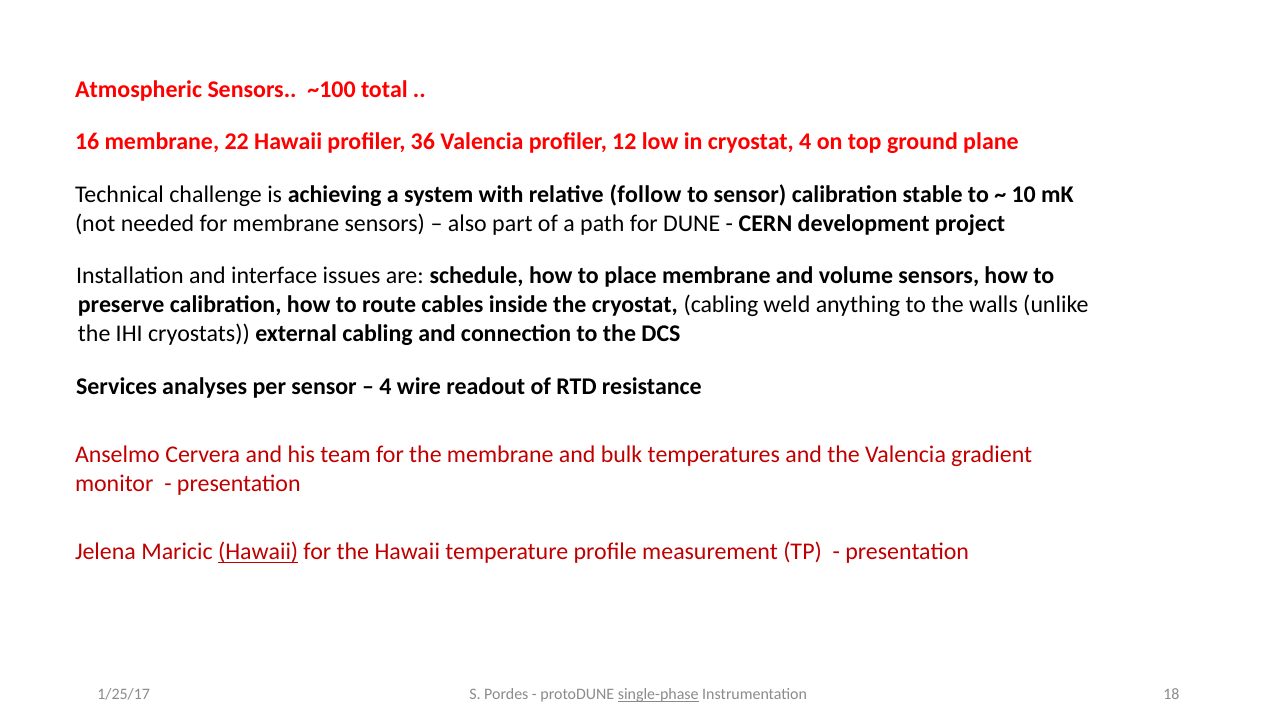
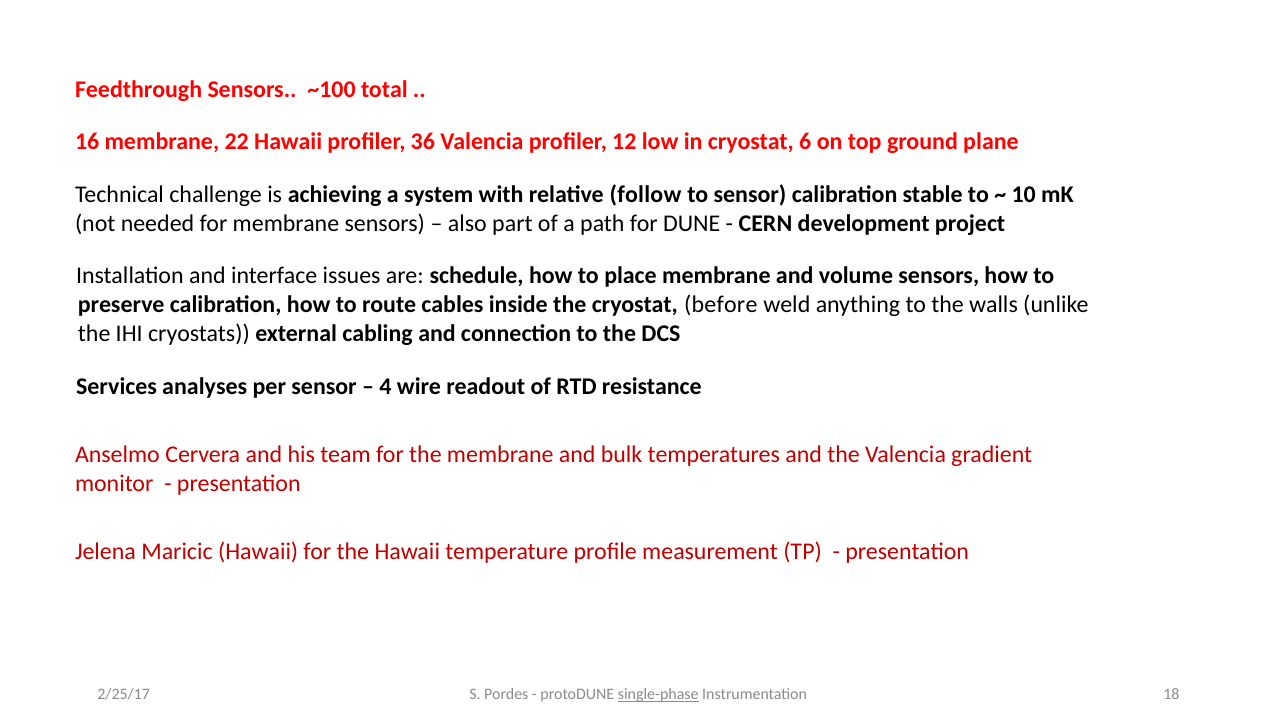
Atmospheric: Atmospheric -> Feedthrough (139, 89)
cryostat 4: 4 -> 6 (805, 142)
cryostat cabling: cabling -> before (721, 305)
Hawaii underline: present -> none (258, 552)
1/25/17: 1/25/17 -> 2/25/17 (124, 695)
